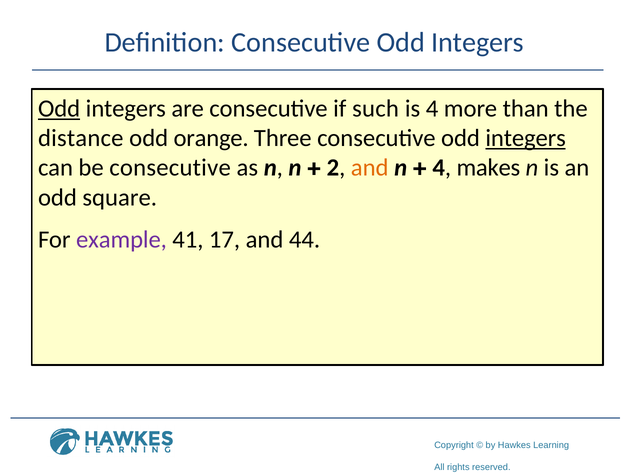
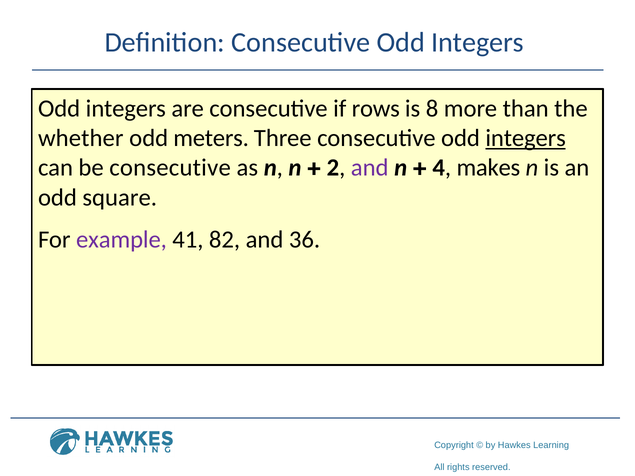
Odd underline: present -> none (59, 109)
such: such -> rows (376, 109)
is 4: 4 -> 8 (432, 109)
distance: distance -> whether (81, 138)
orange: orange -> meters (211, 138)
and colour: orange -> purple (370, 168)
17: 17 -> 82 (225, 240)
44: 44 -> 36 (305, 240)
